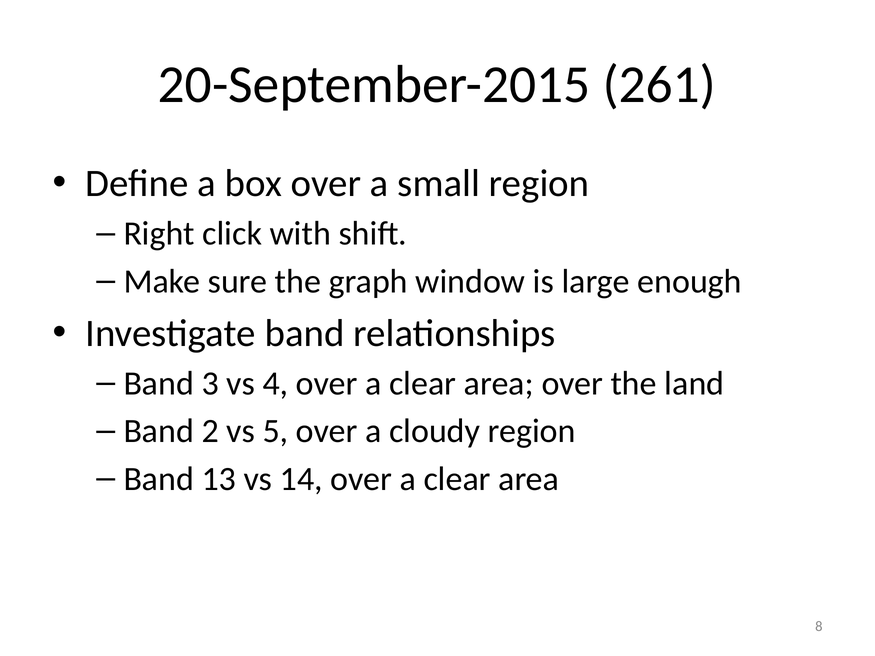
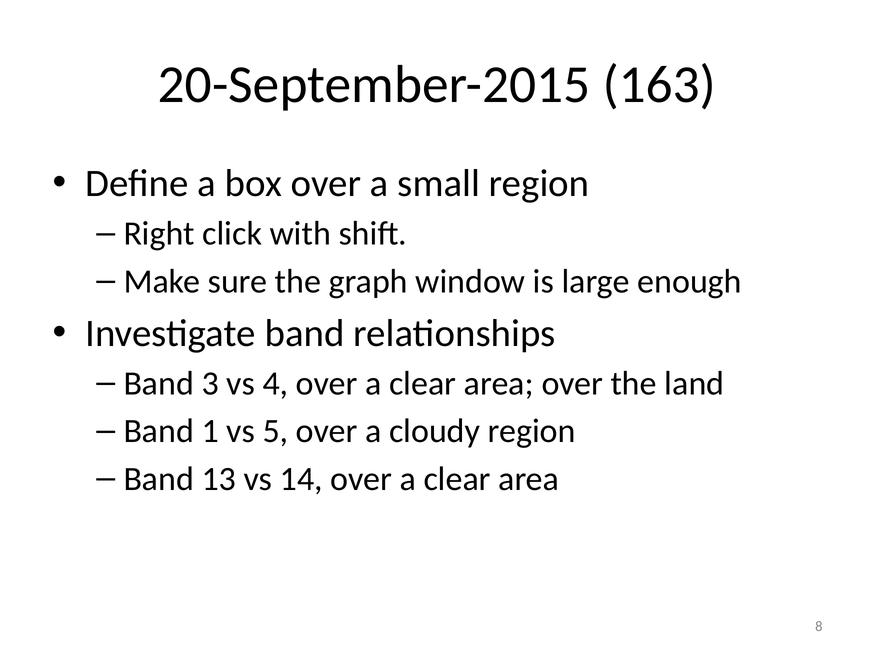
261: 261 -> 163 (659, 85)
2: 2 -> 1 (210, 431)
